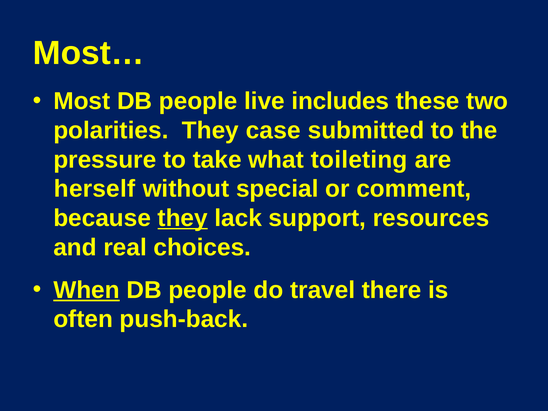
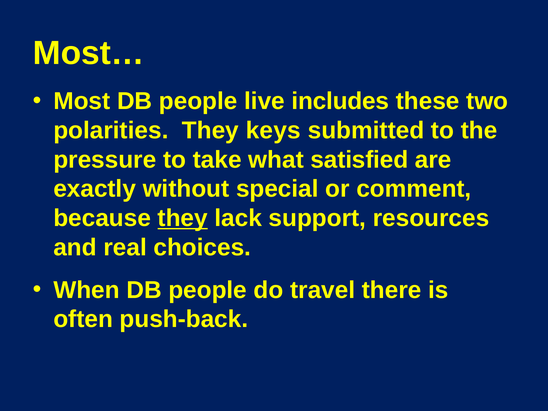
case: case -> keys (273, 130)
toileting: toileting -> satisfied (359, 160)
herself: herself -> exactly (95, 189)
When underline: present -> none (87, 290)
